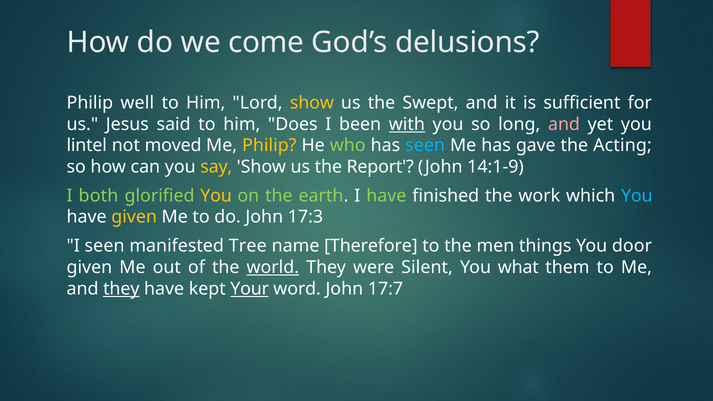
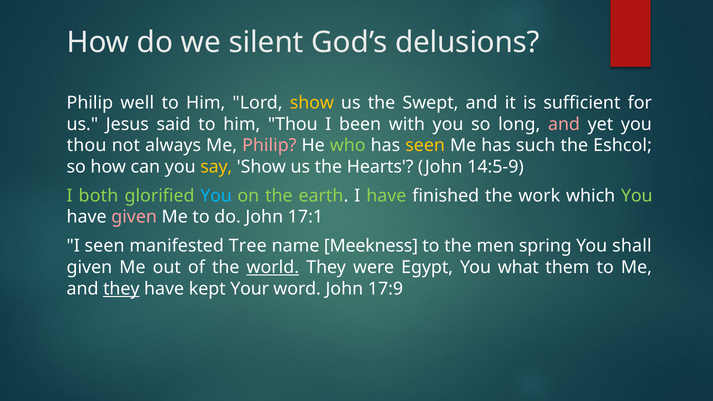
come: come -> silent (266, 43)
him Does: Does -> Thou (293, 124)
with underline: present -> none (407, 124)
lintel: lintel -> thou (87, 146)
moved: moved -> always (173, 146)
Philip colour: yellow -> pink (269, 146)
seen colour: light blue -> yellow (425, 146)
gave: gave -> such (536, 146)
Acting: Acting -> Eshcol (623, 146)
Report: Report -> Hearts (380, 167)
14:1-9: 14:1-9 -> 14:5-9 (496, 167)
You colour: yellow -> light blue (216, 196)
You colour: light blue -> light green (637, 196)
given colour: yellow -> pink (134, 217)
17:3: 17:3 -> 17:1 (305, 217)
Therefore: Therefore -> Meekness (371, 246)
things: things -> spring (545, 246)
door: door -> shall (632, 246)
Silent: Silent -> Egypt (427, 267)
Your underline: present -> none (250, 289)
17:7: 17:7 -> 17:9 (385, 289)
